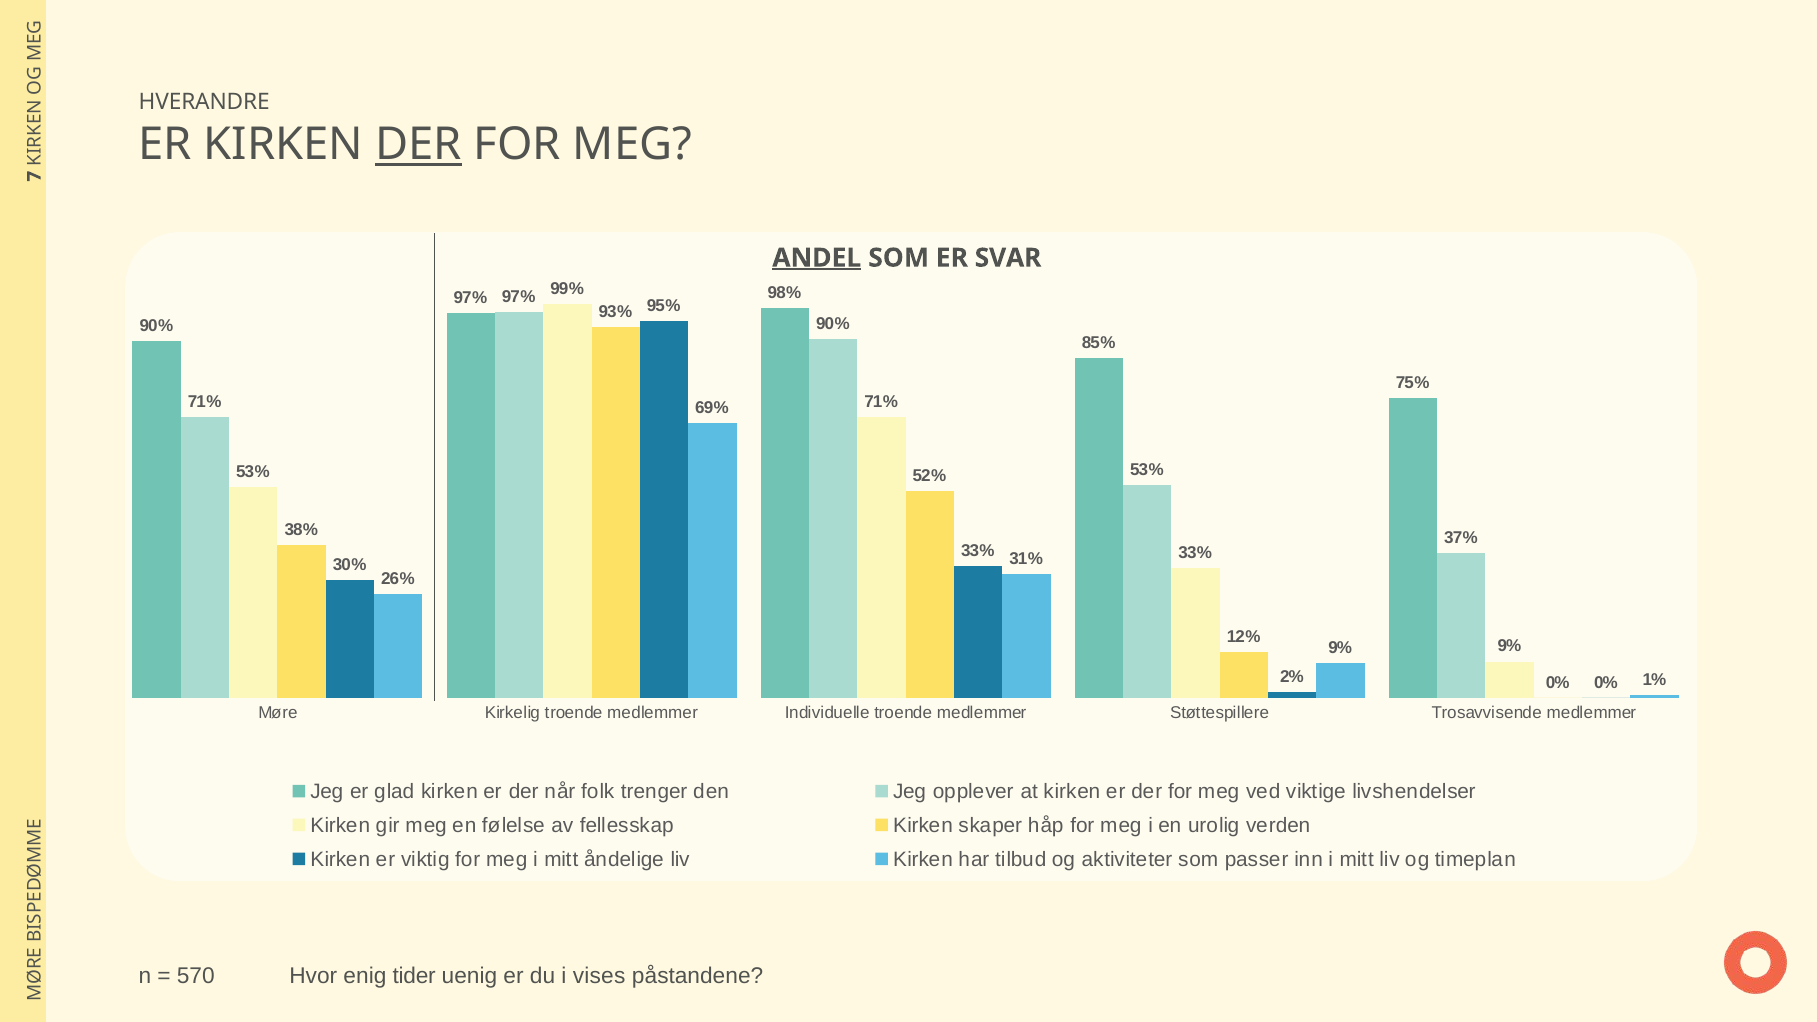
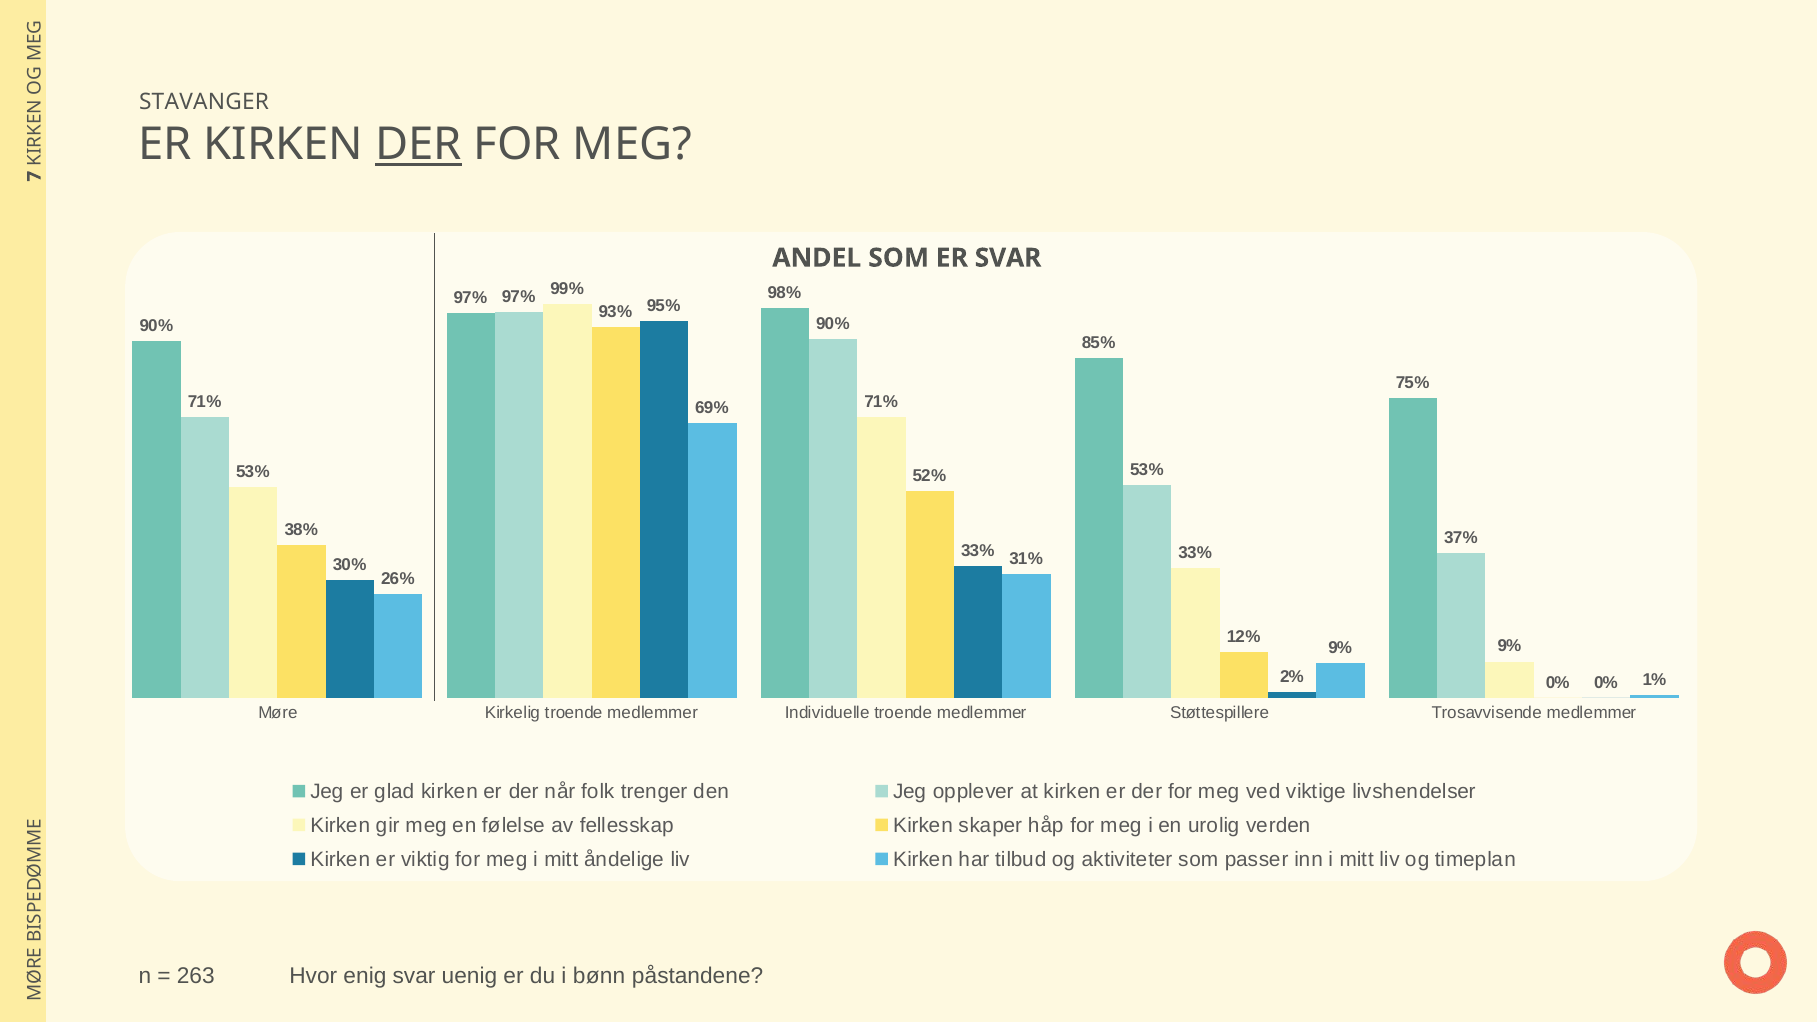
HVERANDRE: HVERANDRE -> STAVANGER (204, 102)
ANDEL underline: present -> none (817, 258)
570: 570 -> 263 (196, 976)
enig tider: tider -> svar (414, 976)
vises: vises -> bønn (599, 976)
